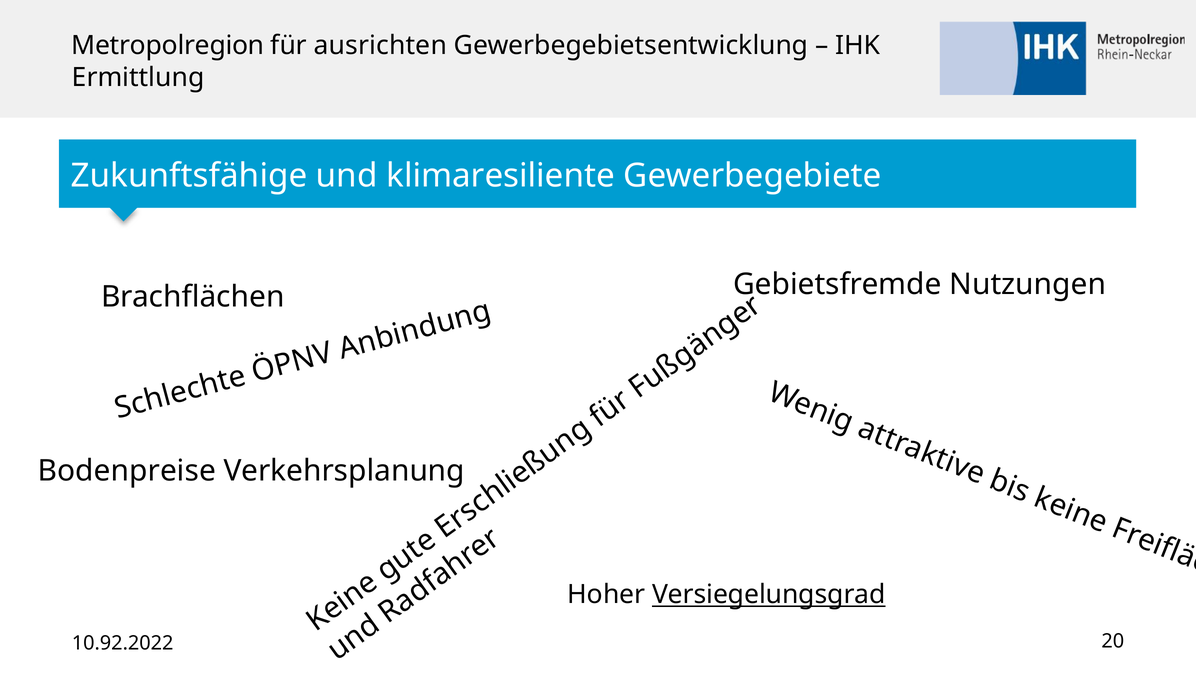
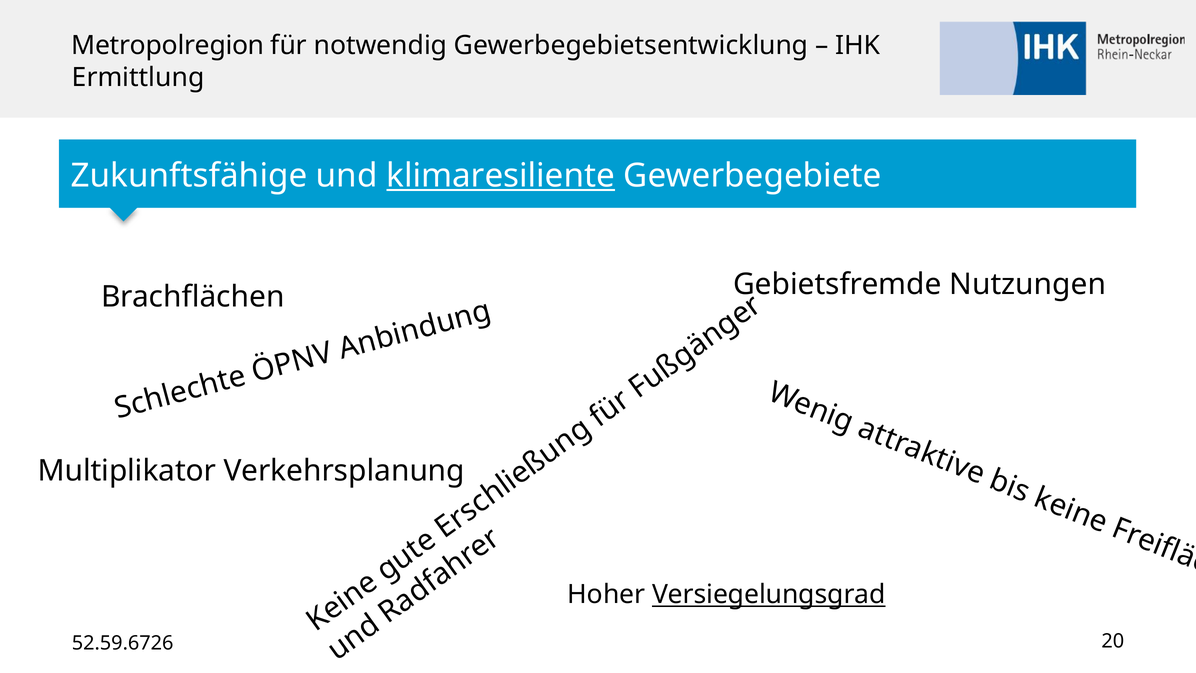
ausrichten: ausrichten -> notwendig (380, 45)
klimaresiliente underline: none -> present (501, 176)
Bodenpreise: Bodenpreise -> Multiplikator (127, 471)
10.92.2022: 10.92.2022 -> 52.59.6726 (123, 643)
